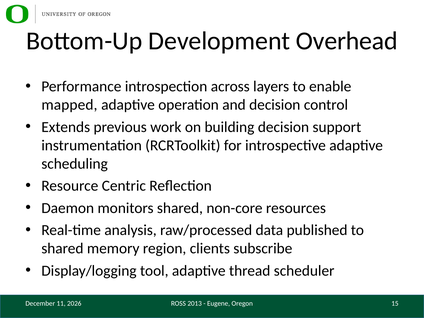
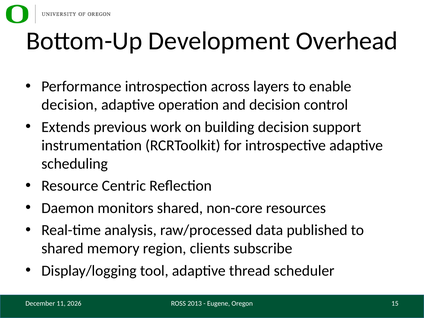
mapped: mapped -> decision (69, 105)
